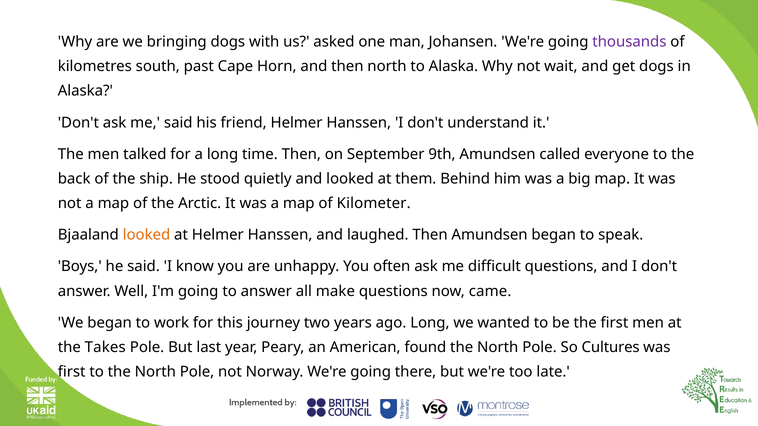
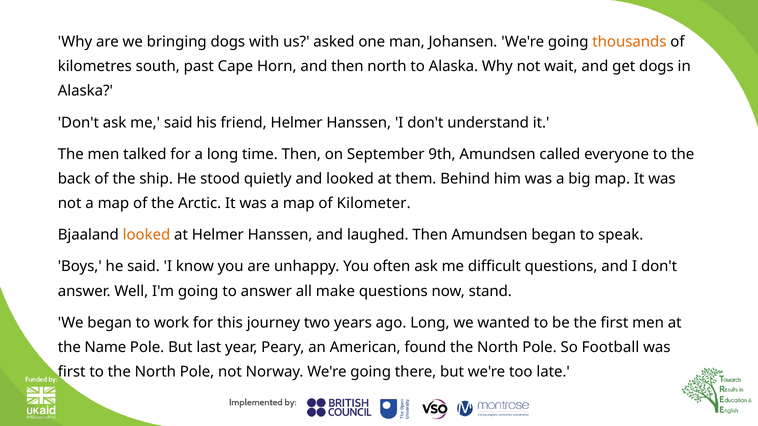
thousands colour: purple -> orange (629, 42)
came: came -> stand (490, 291)
Takes: Takes -> Name (105, 348)
Cultures: Cultures -> Football (611, 348)
